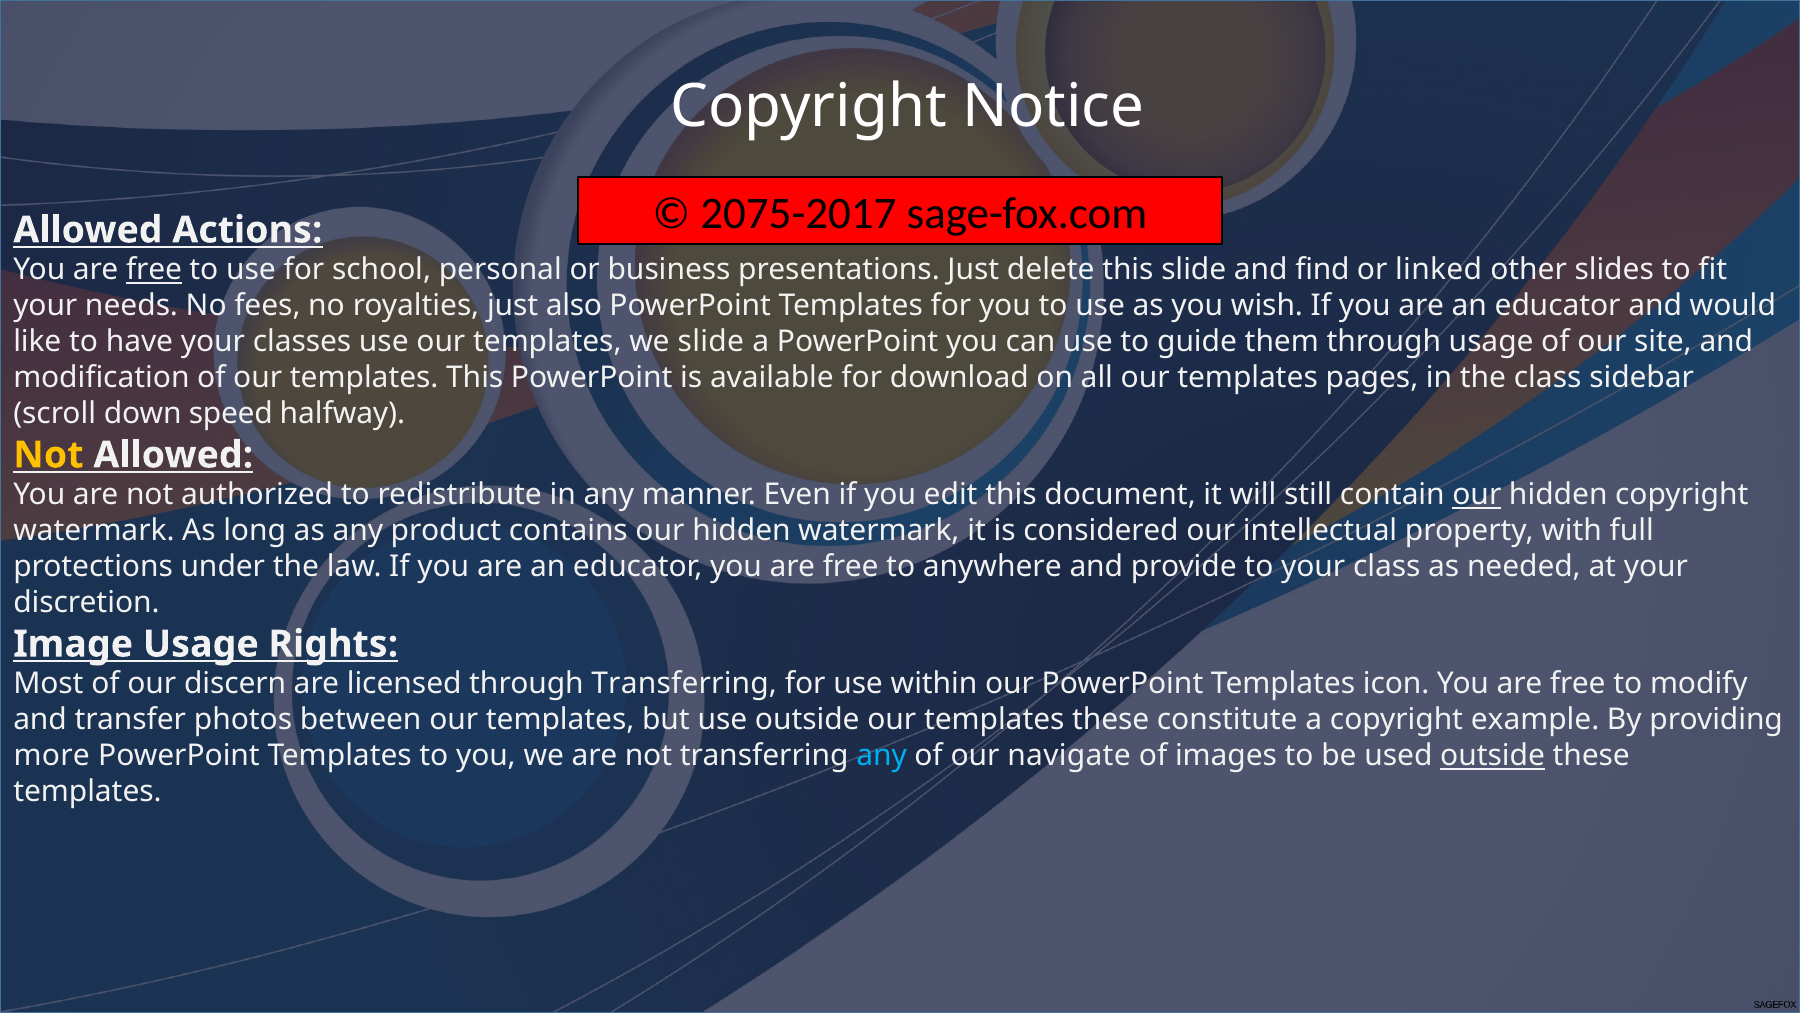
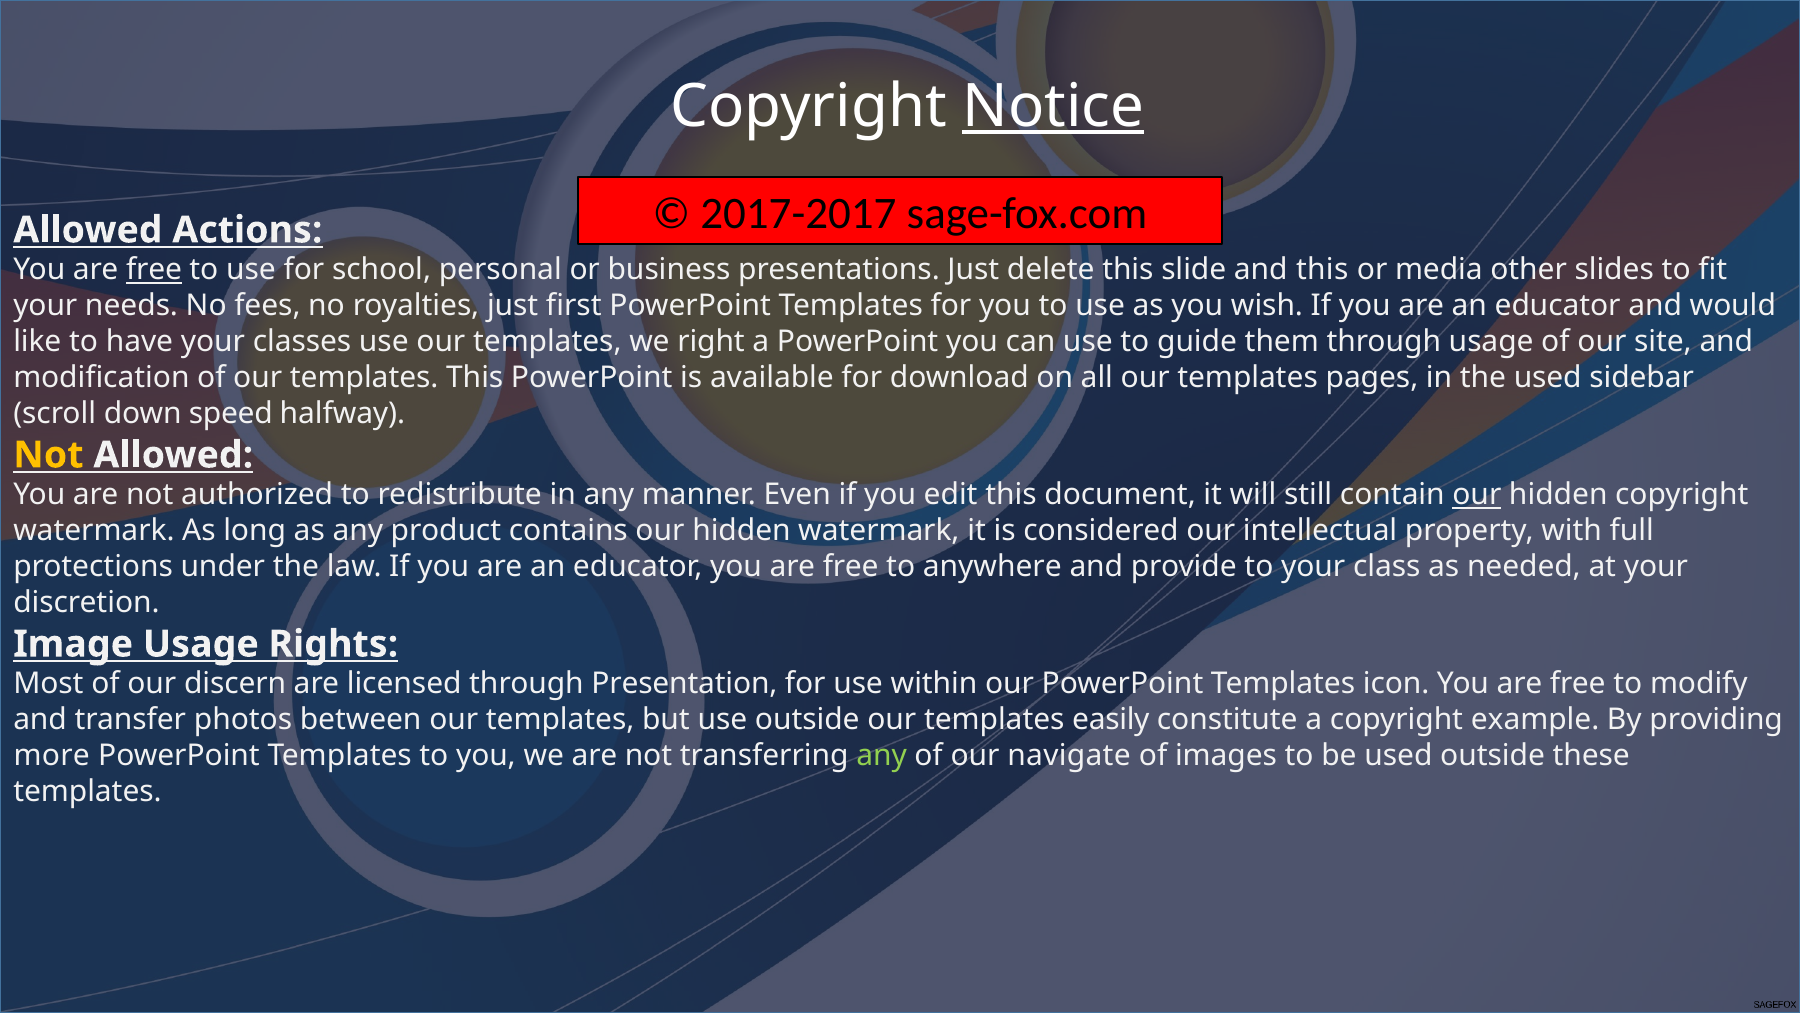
Notice underline: none -> present (1053, 106)
2075-2017: 2075-2017 -> 2017-2017 (798, 214)
and find: find -> this (1322, 270)
linked: linked -> media (1439, 270)
also: also -> first (574, 306)
we slide: slide -> right (711, 342)
the class: class -> used (1548, 378)
through Transferring: Transferring -> Presentation (684, 684)
templates these: these -> easily (1111, 720)
any colour: light blue -> light green (882, 756)
outside underline: present -> none (1493, 756)
